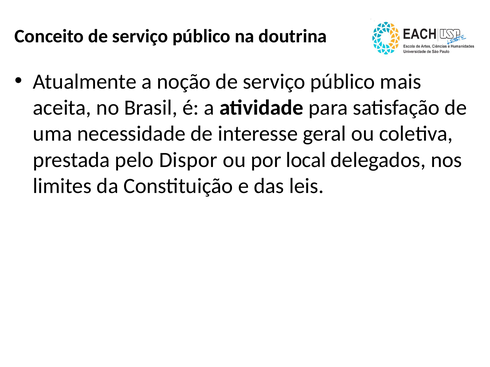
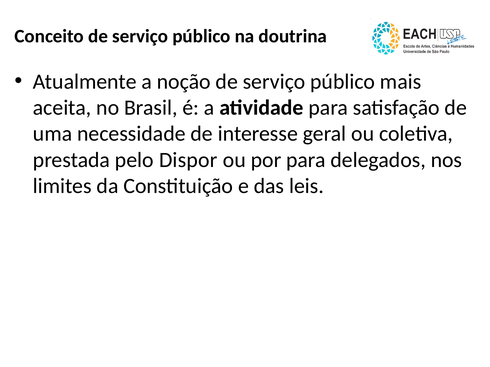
por local: local -> para (306, 160)
